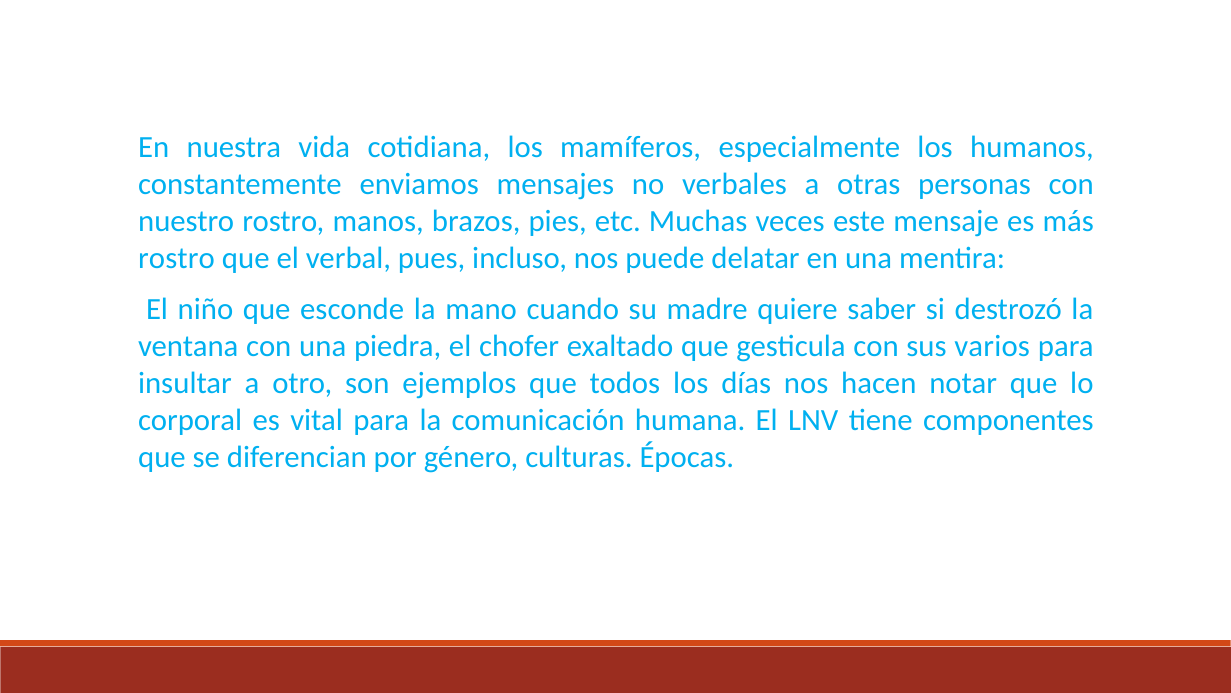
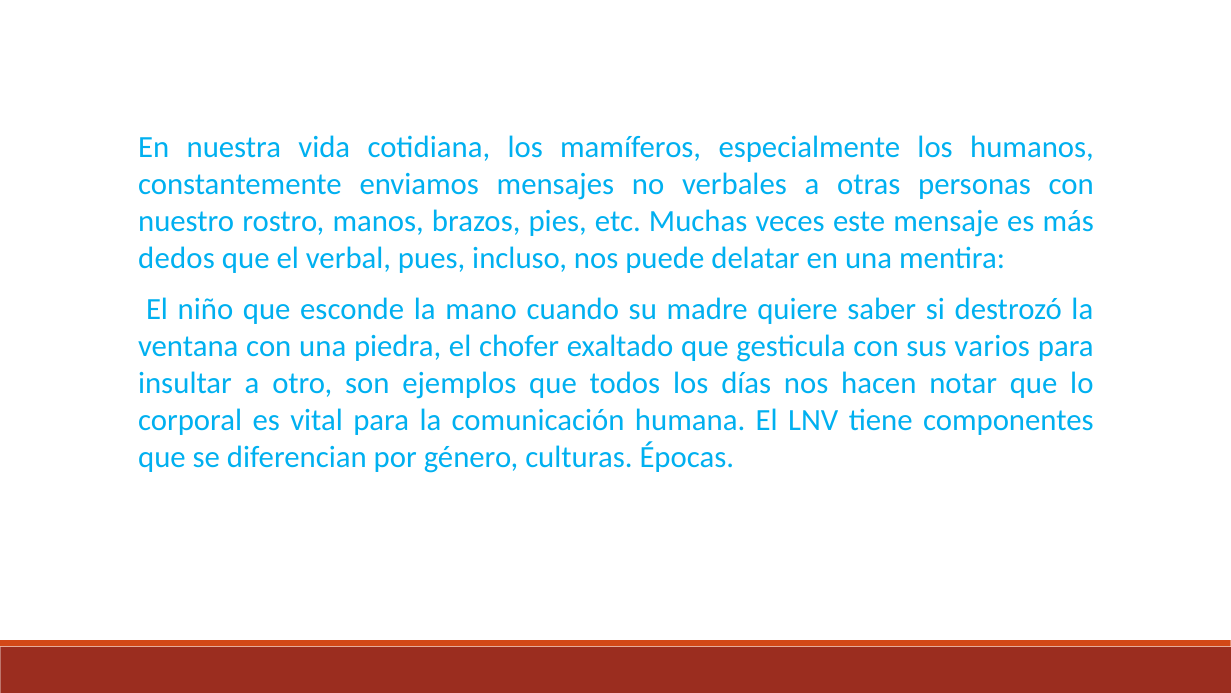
rostro: rostro -> dedos (176, 258)
